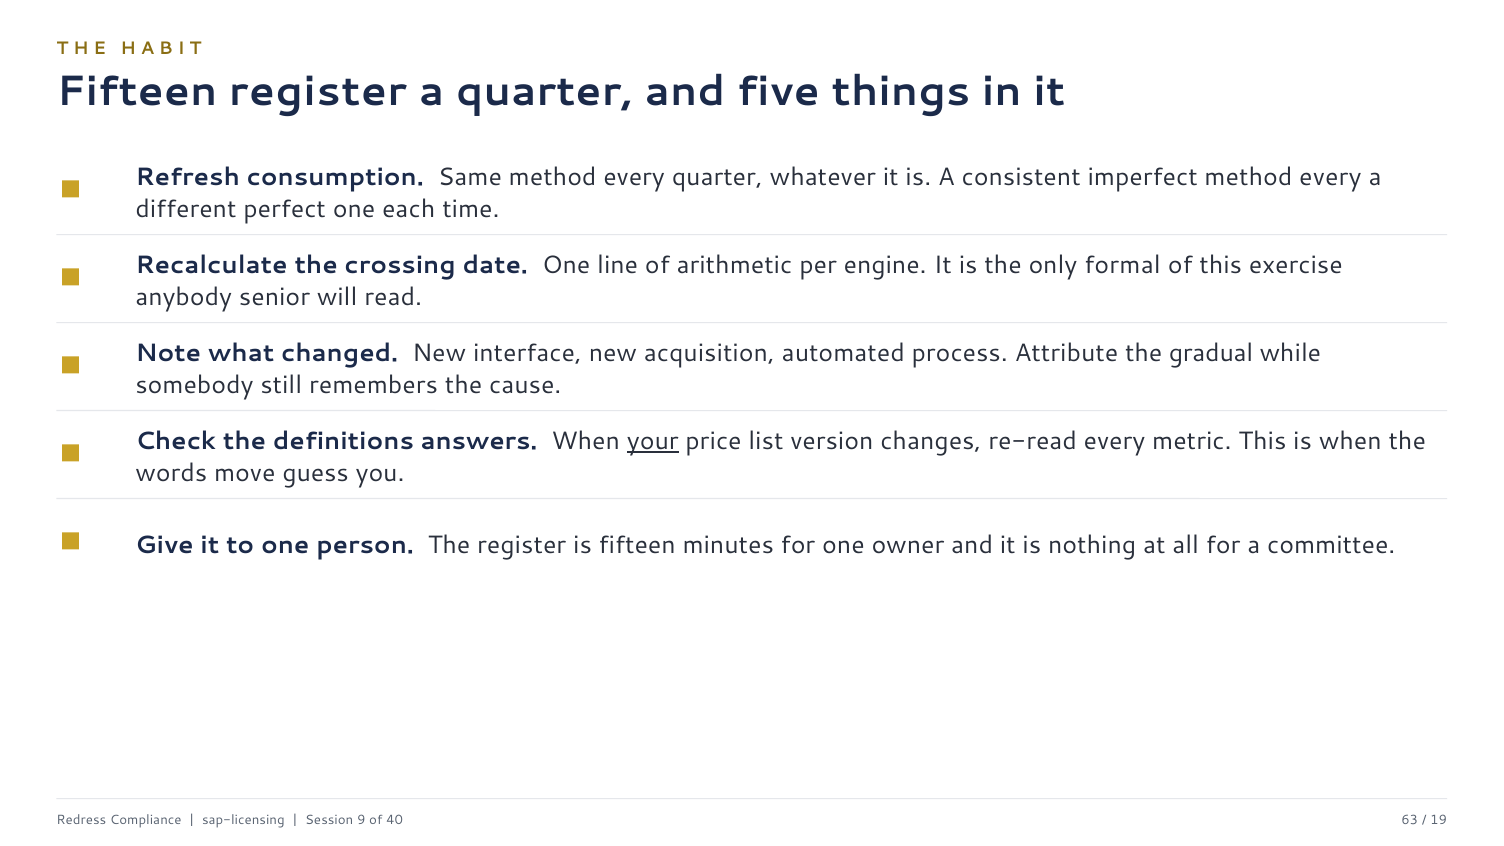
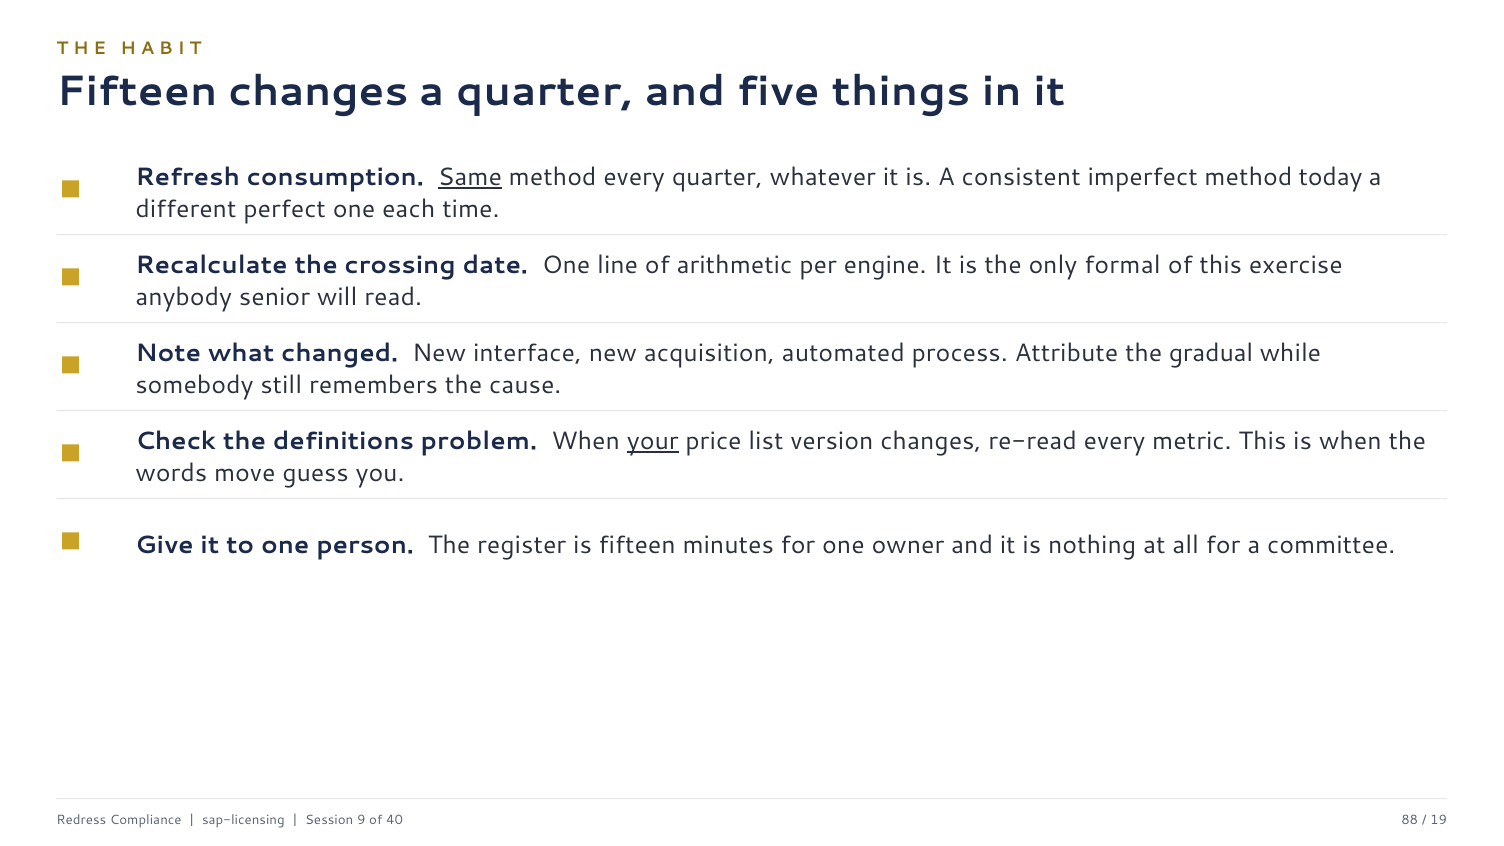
Fifteen register: register -> changes (318, 92)
Same underline: none -> present (470, 177)
imperfect method every: every -> today (1331, 177)
answers: answers -> problem (479, 441)
63: 63 -> 88 (1410, 820)
